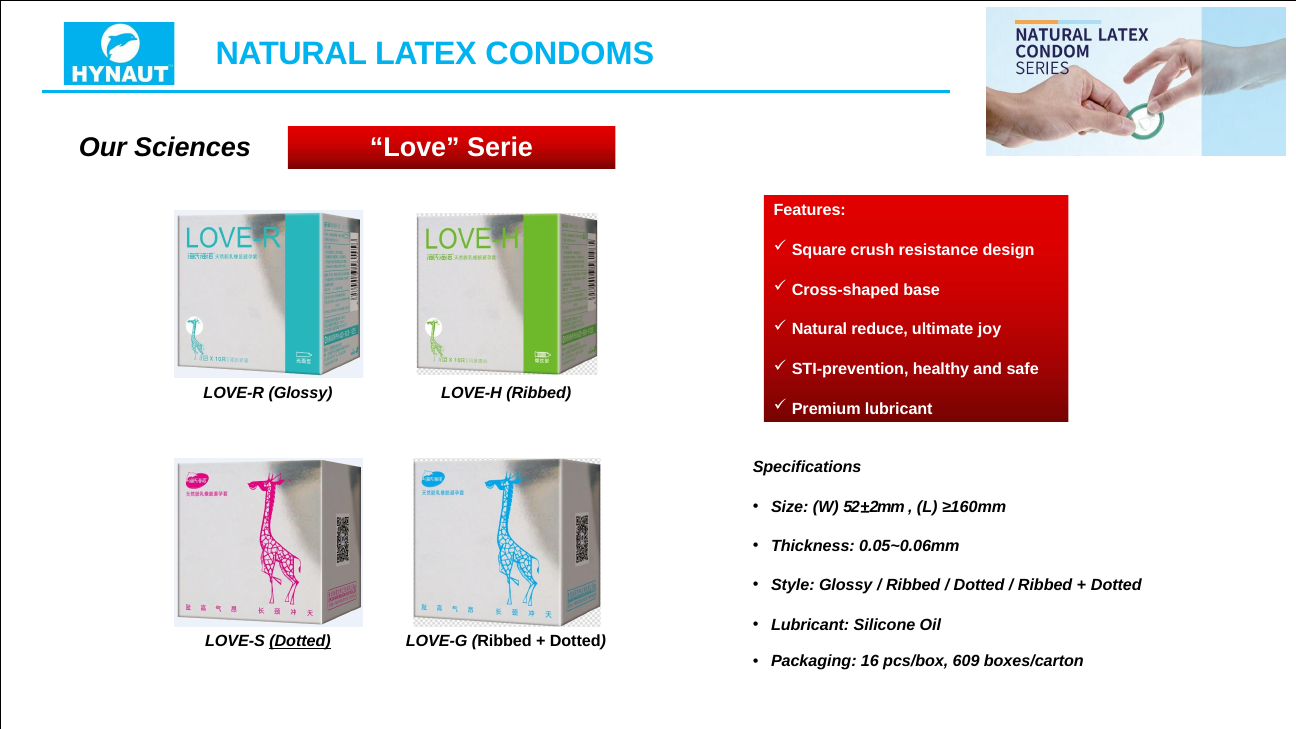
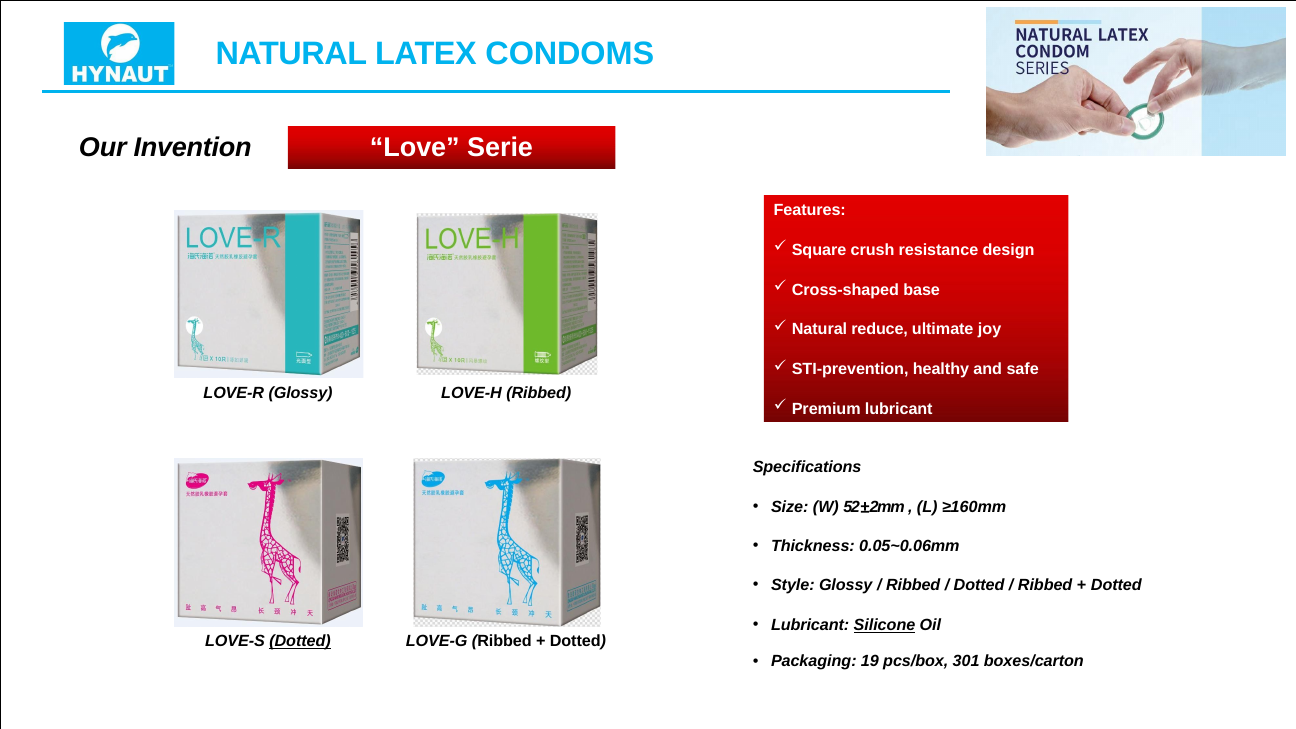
Sciences: Sciences -> Invention (193, 148)
Silicone underline: none -> present (885, 625)
16: 16 -> 19 (870, 662)
609: 609 -> 301 (966, 662)
